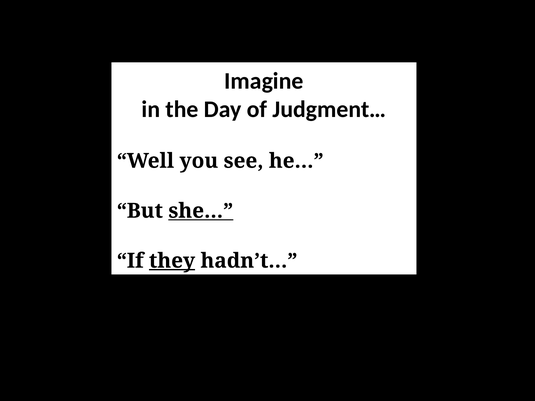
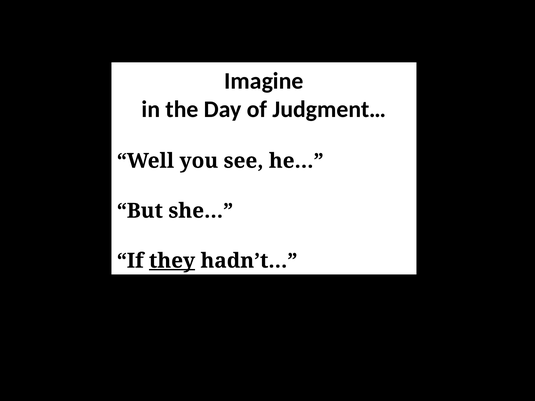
she… underline: present -> none (201, 211)
